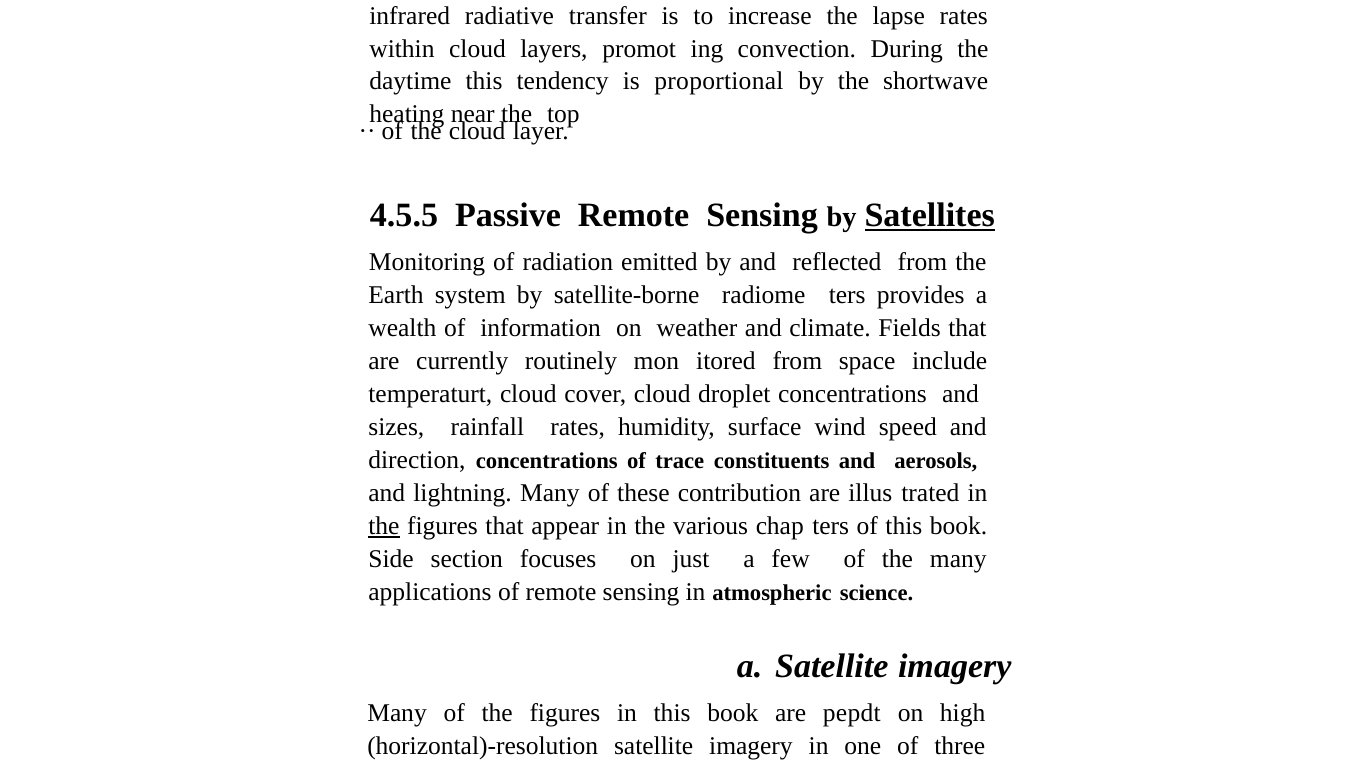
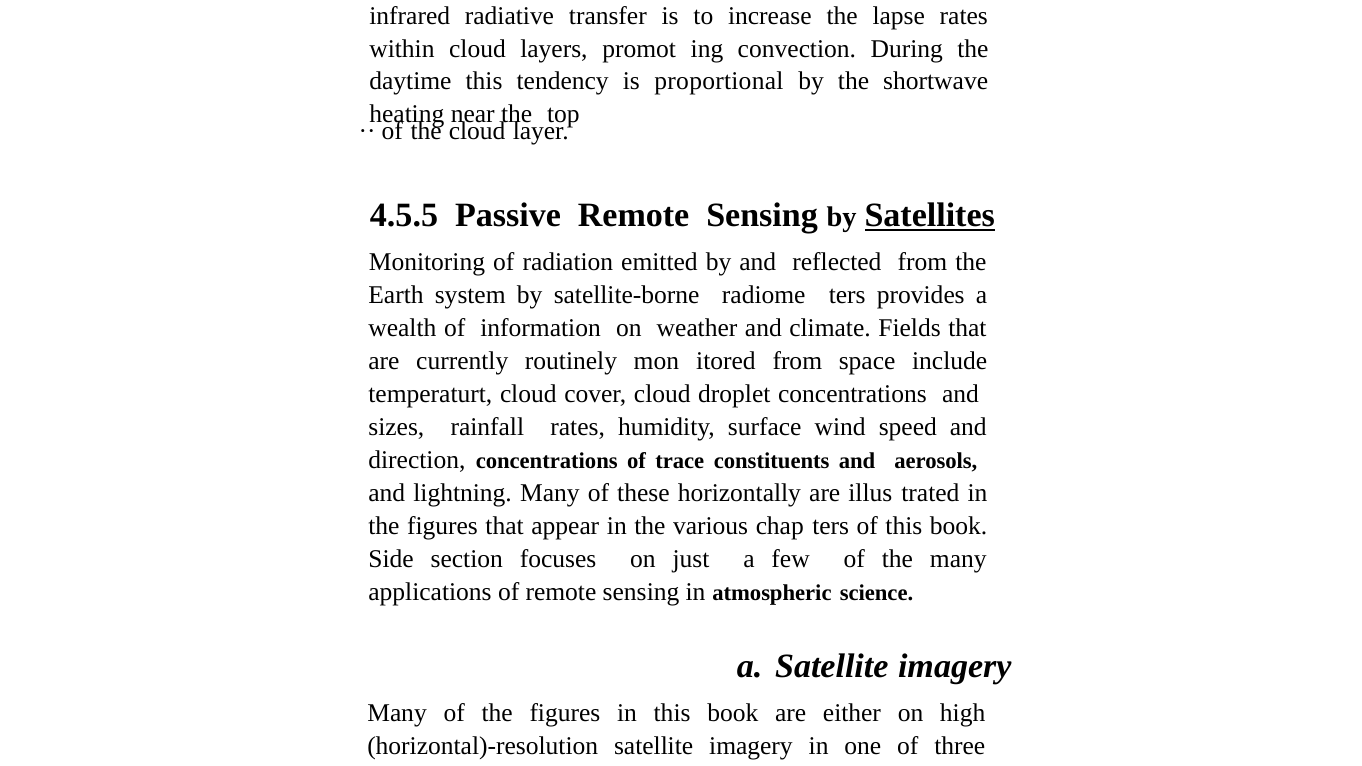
contribution: contribution -> horizontally (739, 493)
the underline: present -> none (384, 526)
pepdt: pepdt -> either (852, 713)
